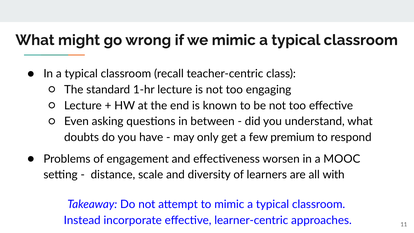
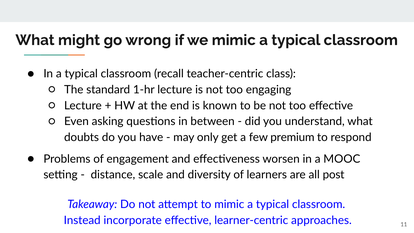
with: with -> post (334, 175)
